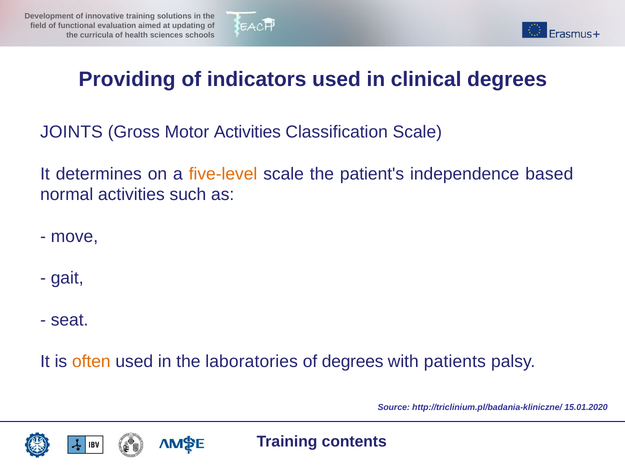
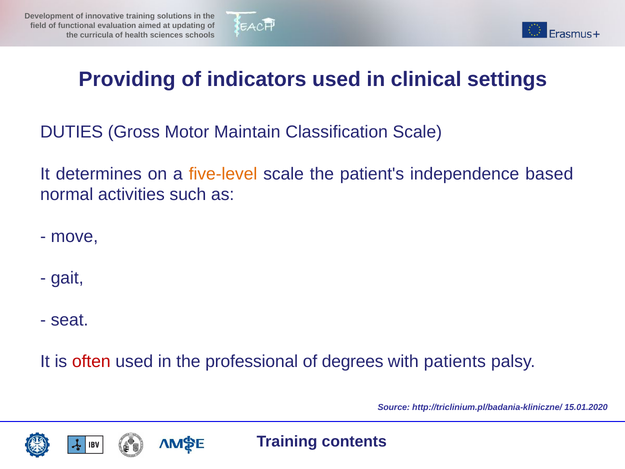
clinical degrees: degrees -> settings (507, 79)
JOINTS: JOINTS -> DUTIES (72, 132)
Motor Activities: Activities -> Maintain (247, 132)
often colour: orange -> red (91, 361)
laboratories: laboratories -> professional (252, 361)
